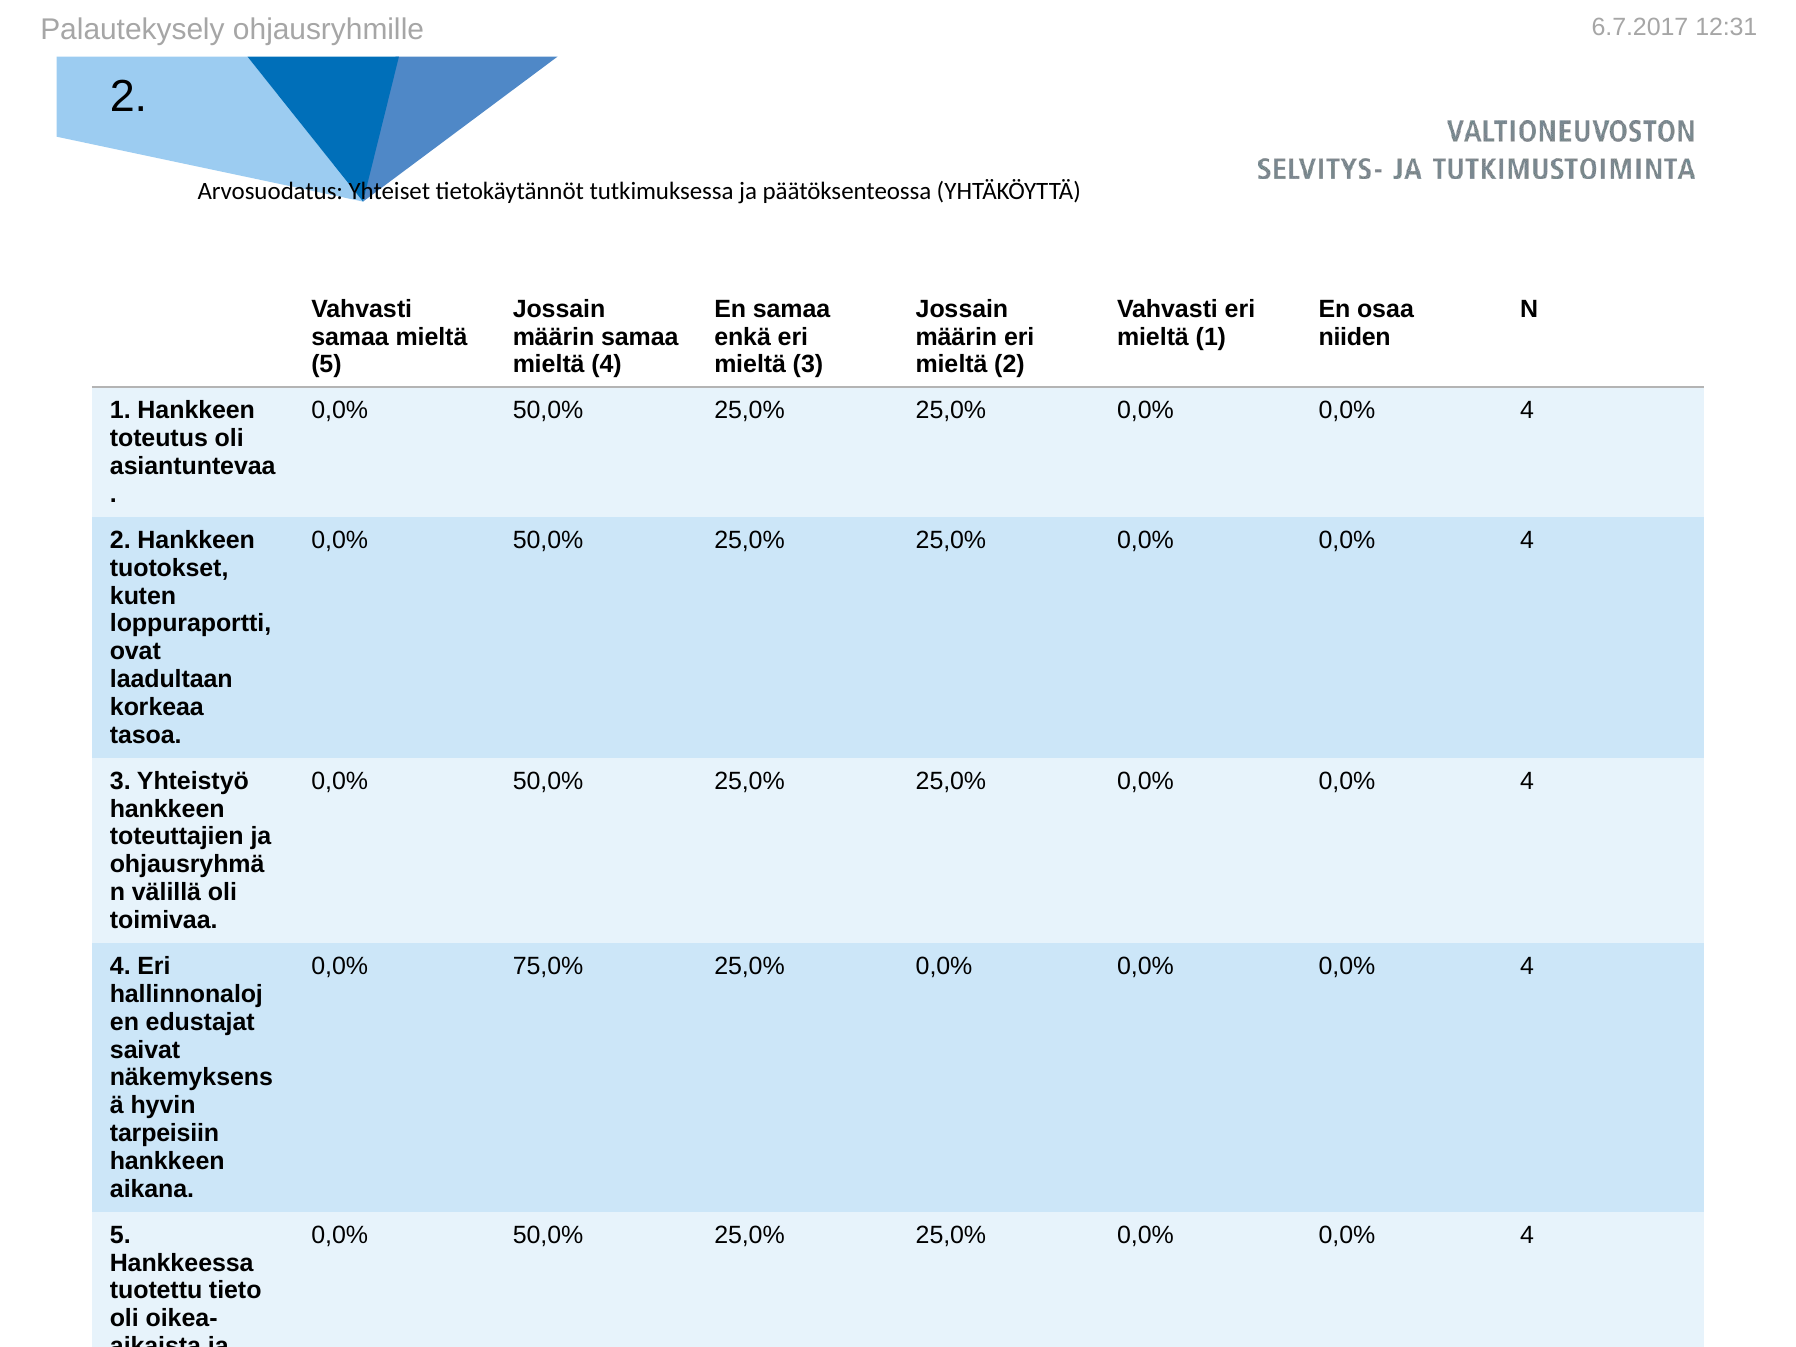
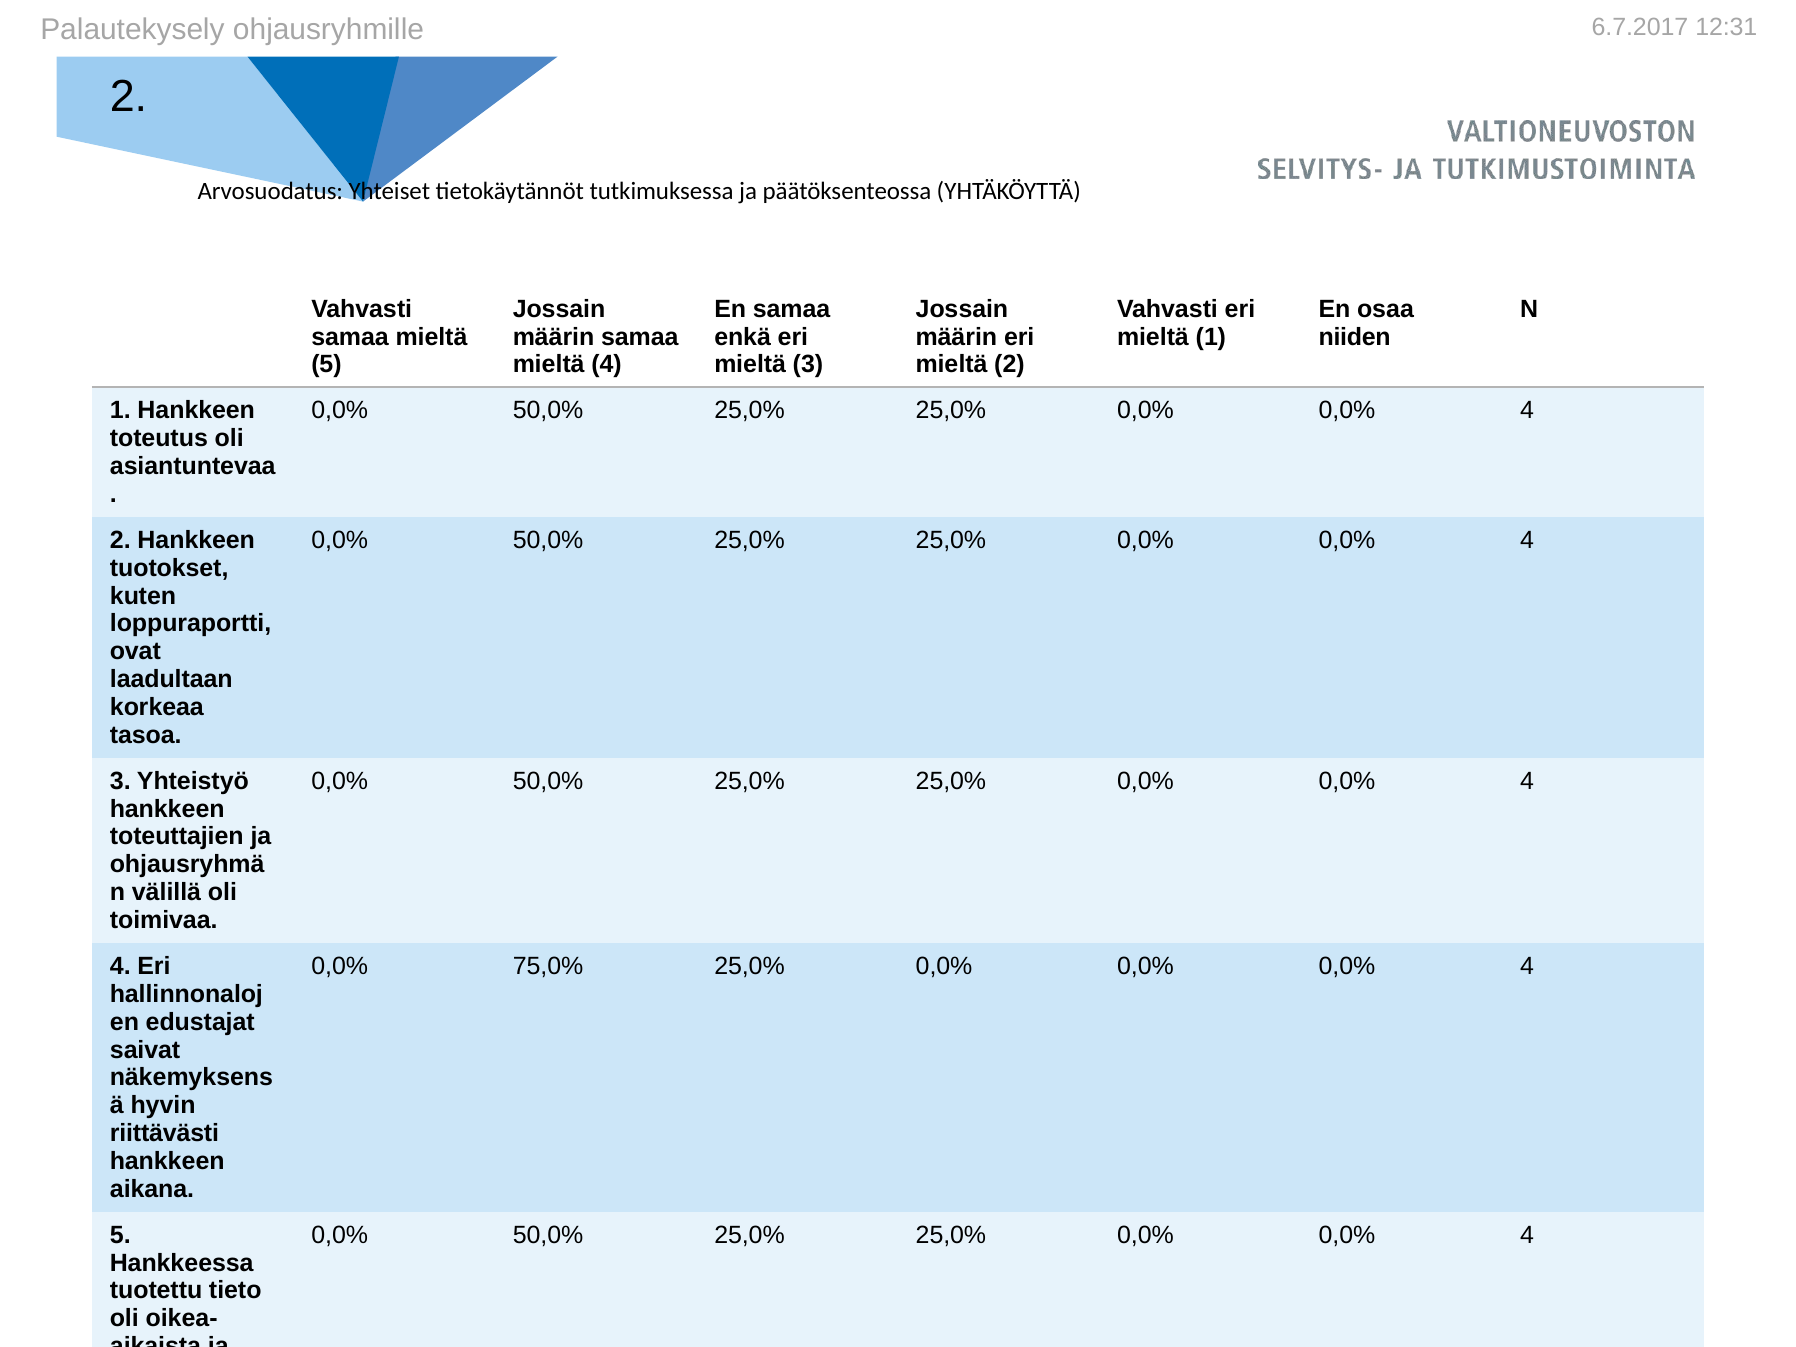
tarpeisiin: tarpeisiin -> riittävästi (164, 1133)
